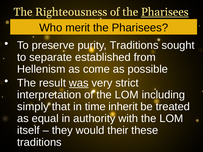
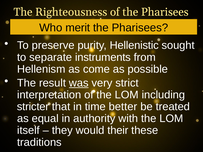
Pharisees underline: present -> none (165, 12)
purity Traditions: Traditions -> Hellenistic (134, 45)
established: established -> instruments (103, 57)
simply: simply -> stricter (33, 107)
inherit: inherit -> better (123, 107)
